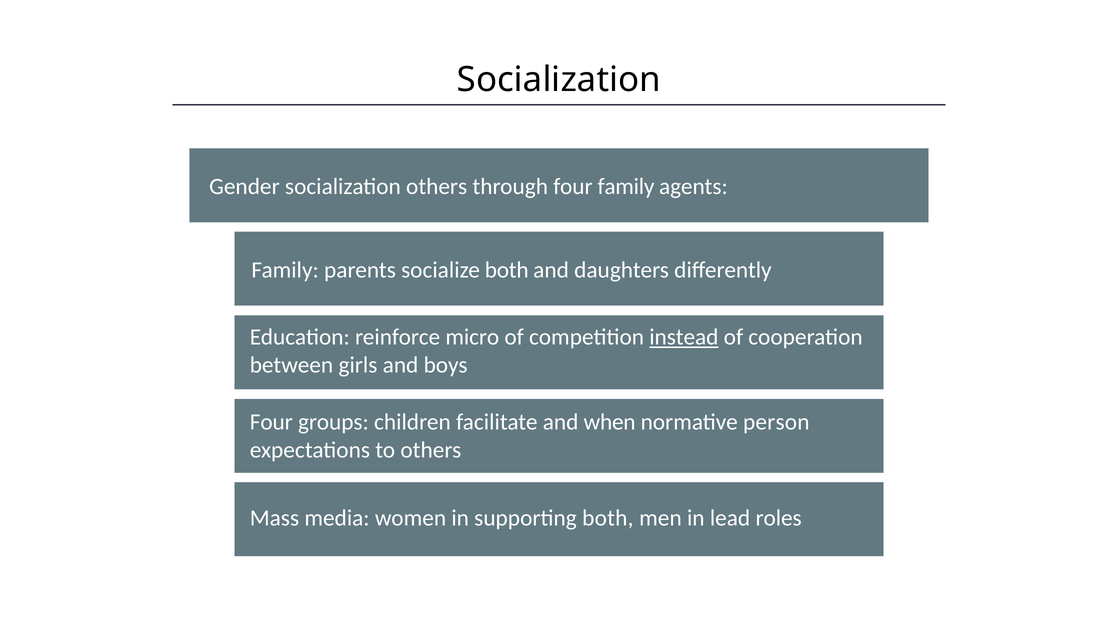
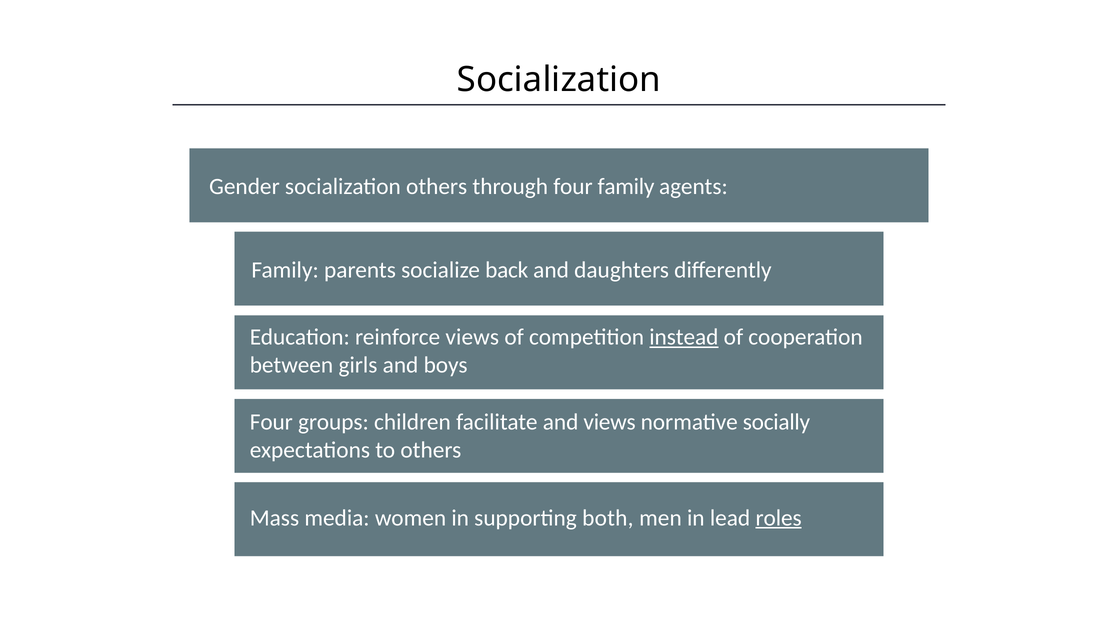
socialize both: both -> back (507, 270)
reinforce micro: micro -> views (472, 337)
and when: when -> views (610, 422)
person: person -> socially (776, 422)
roles underline: none -> present (779, 518)
